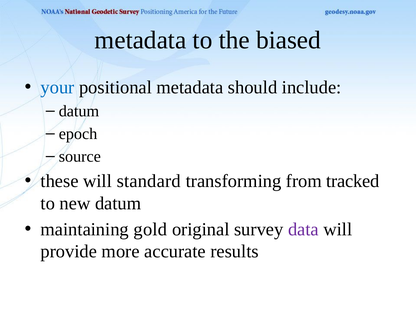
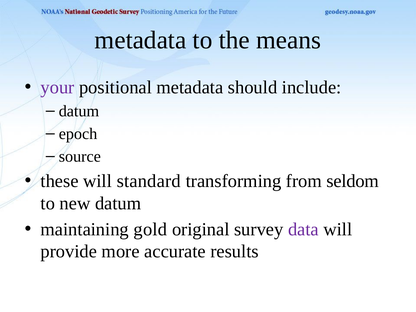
biased: biased -> means (289, 40)
your colour: blue -> purple (58, 87)
tracked: tracked -> seldom (353, 181)
